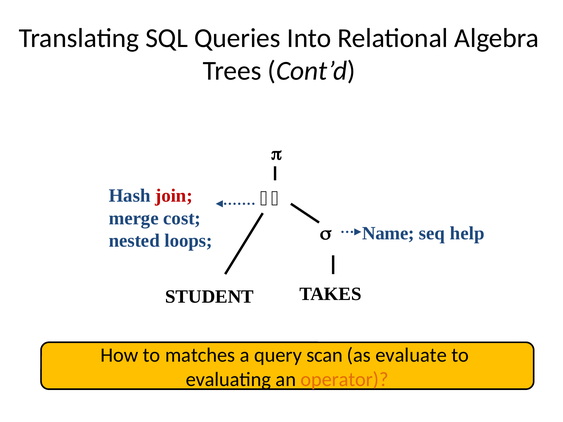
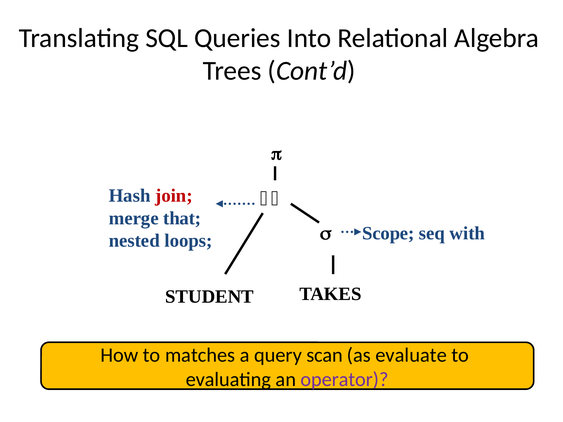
cost: cost -> that (182, 218)
Name: Name -> Scope (388, 233)
help: help -> with (467, 233)
operator colour: orange -> purple (345, 380)
